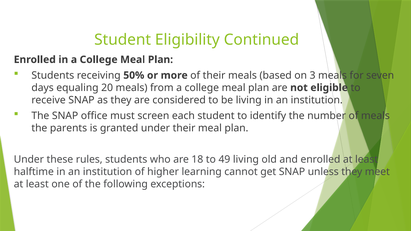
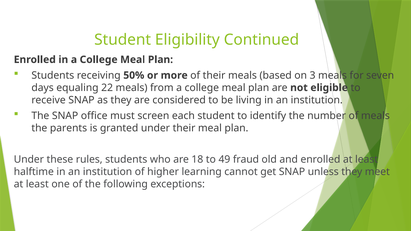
20: 20 -> 22 (107, 88)
49 living: living -> fraud (246, 160)
